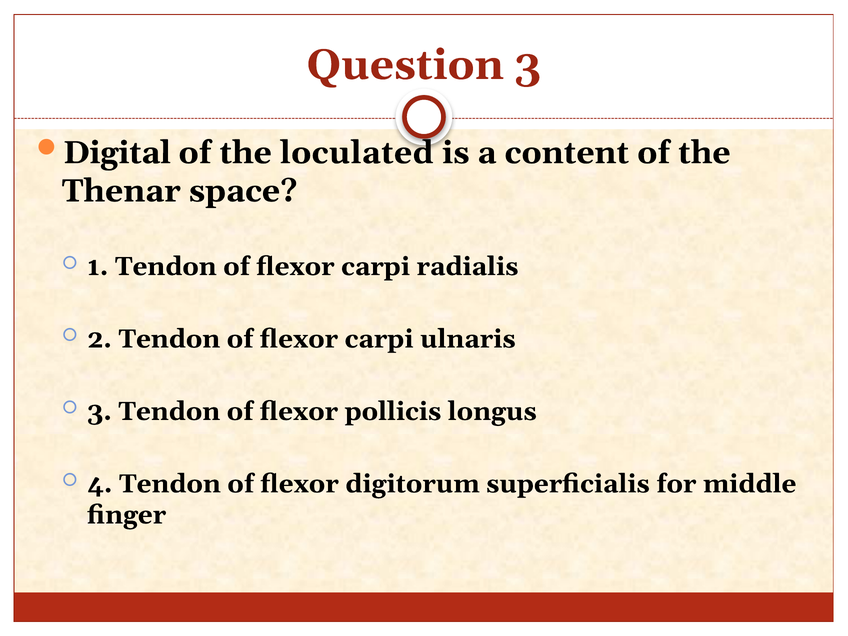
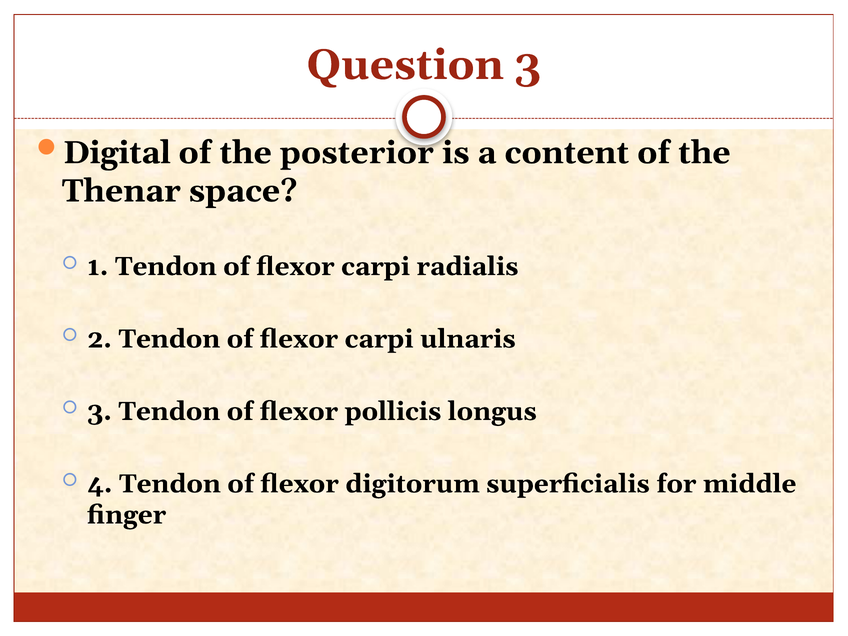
loculated: loculated -> posterior (357, 153)
